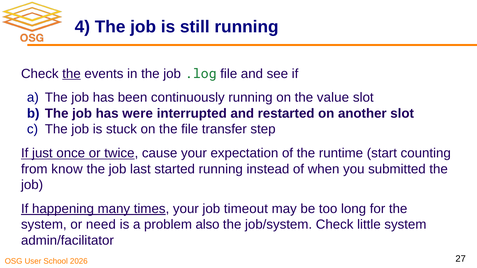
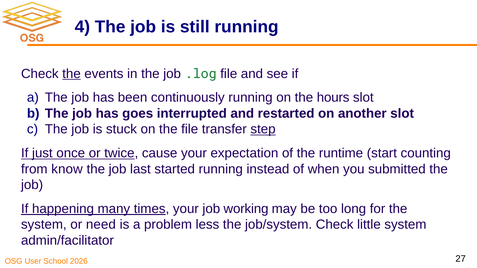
value: value -> hours (333, 98)
were: were -> goes (138, 114)
step underline: none -> present (263, 129)
timeout: timeout -> working (246, 209)
also: also -> less (207, 225)
